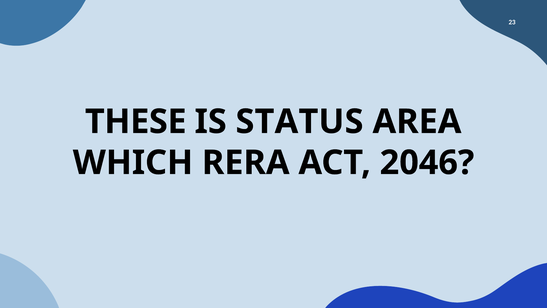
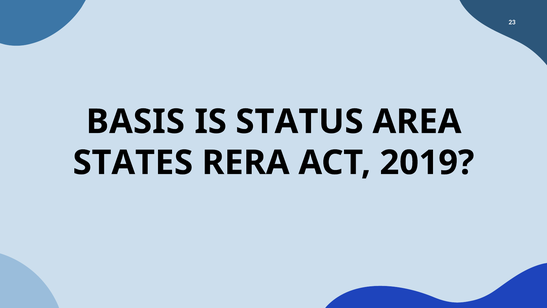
THESE: THESE -> BASIS (135, 122)
WHICH: WHICH -> STATES (133, 163)
2046: 2046 -> 2019 (427, 163)
